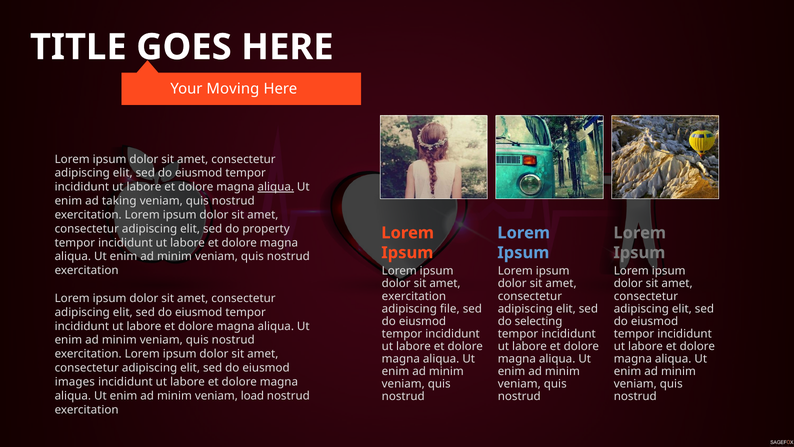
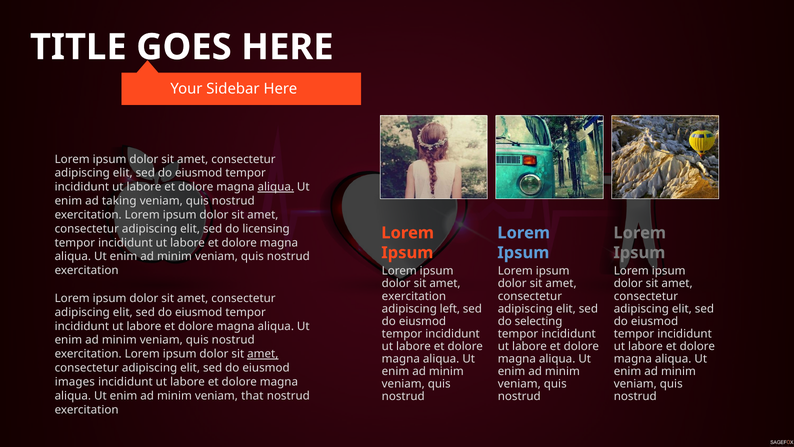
Moving: Moving -> Sidebar (233, 89)
property: property -> licensing (266, 229)
file: file -> left (450, 308)
amet underline: none -> present (263, 354)
load: load -> that (252, 395)
